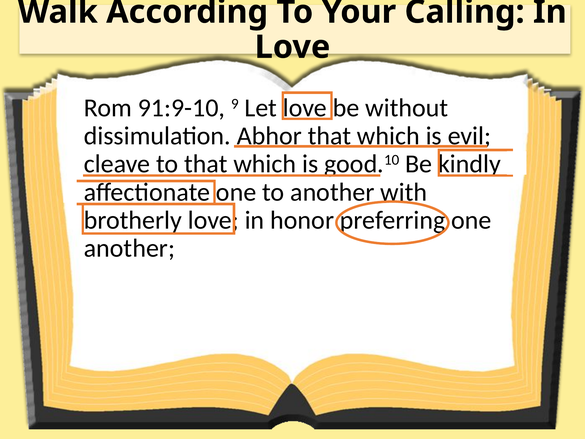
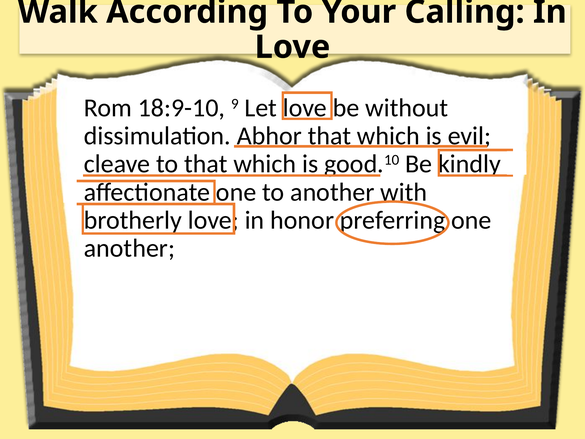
91:9-10: 91:9-10 -> 18:9-10 (181, 108)
